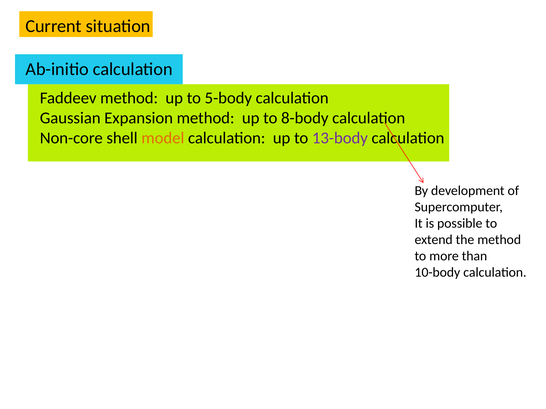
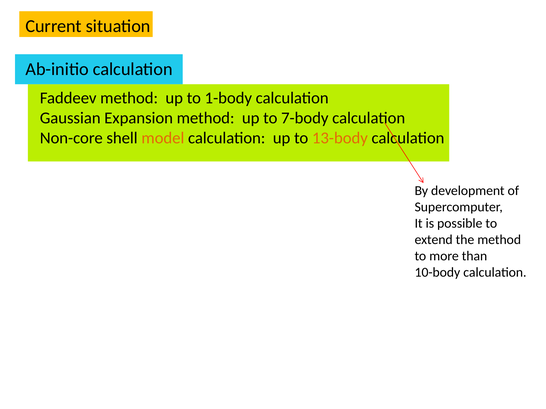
5-body: 5-body -> 1-body (228, 98)
8-body: 8-body -> 7-body (305, 118)
13-body colour: purple -> orange (340, 138)
